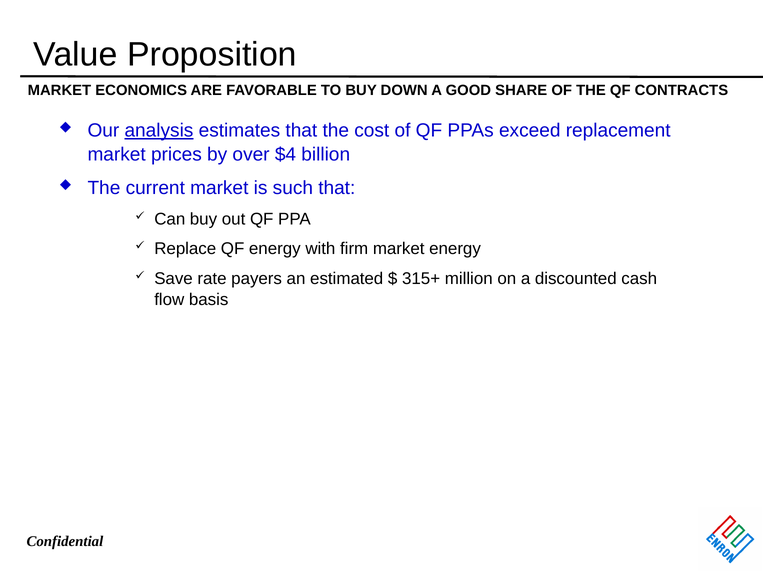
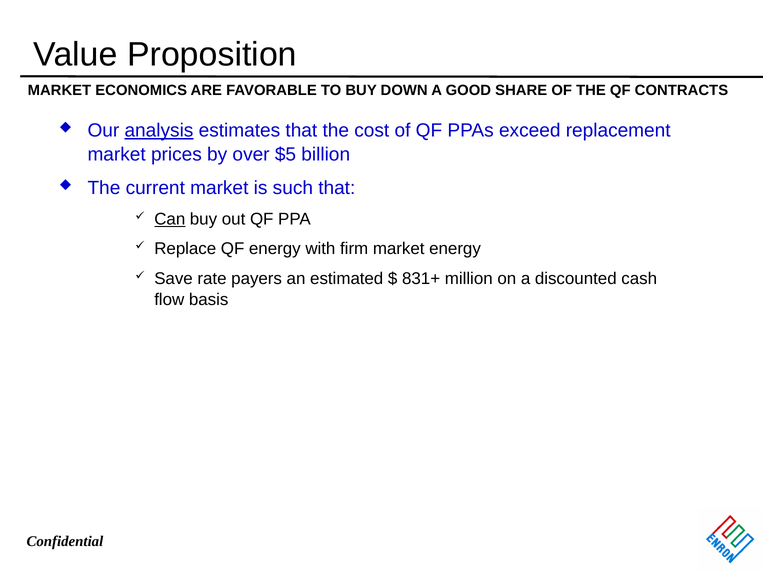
$4: $4 -> $5 (285, 155)
Can underline: none -> present (170, 219)
315+: 315+ -> 831+ (421, 279)
